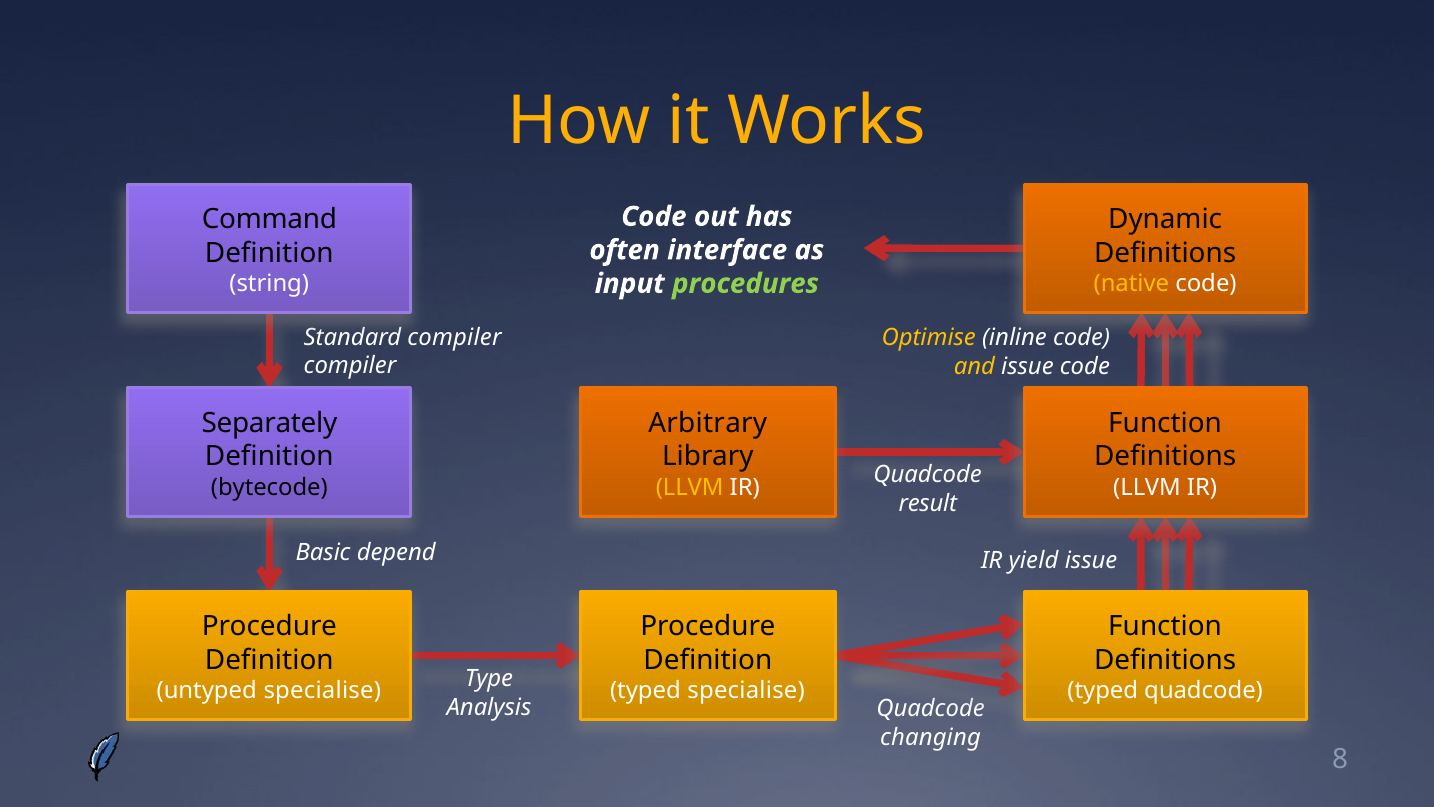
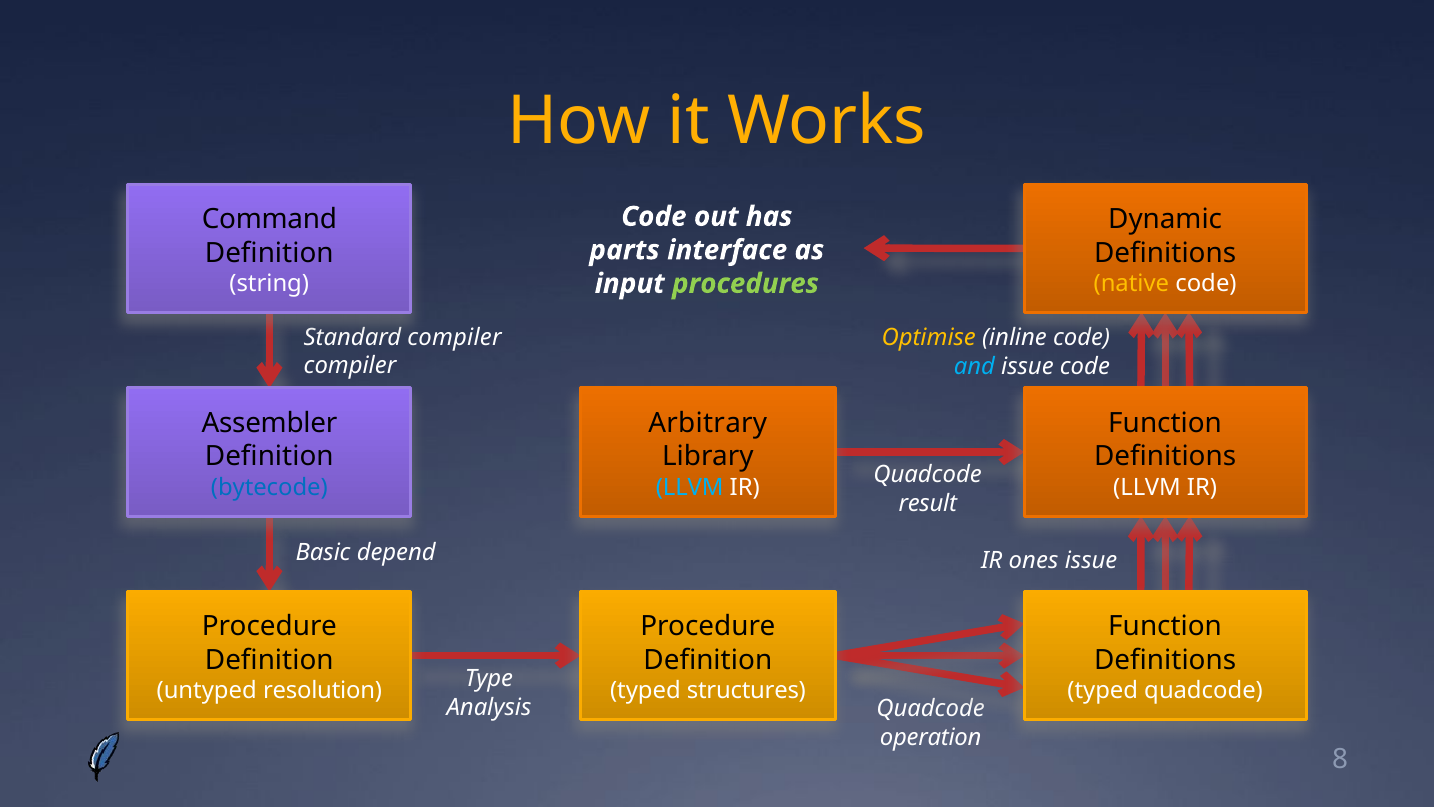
often: often -> parts (625, 250)
and colour: yellow -> light blue (975, 367)
Separately: Separately -> Assembler (269, 423)
bytecode colour: black -> blue (269, 487)
LLVM colour: yellow -> light blue (690, 487)
yield: yield -> ones (1034, 560)
untyped specialise: specialise -> resolution (323, 690)
typed specialise: specialise -> structures (746, 690)
changing: changing -> operation (931, 737)
